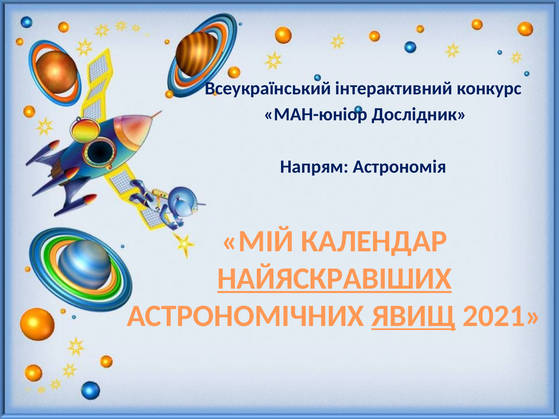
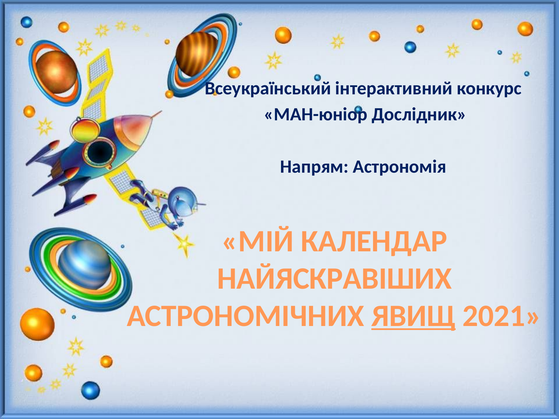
НАЙЯСКРАВІШИХ underline: present -> none (335, 279)
